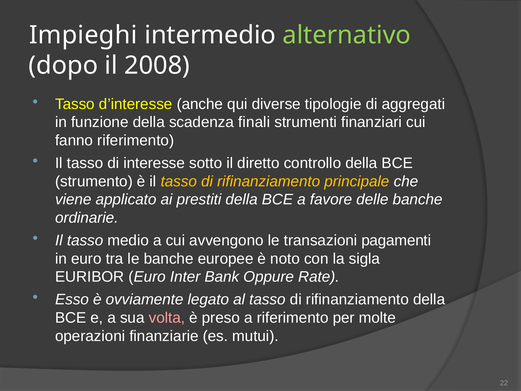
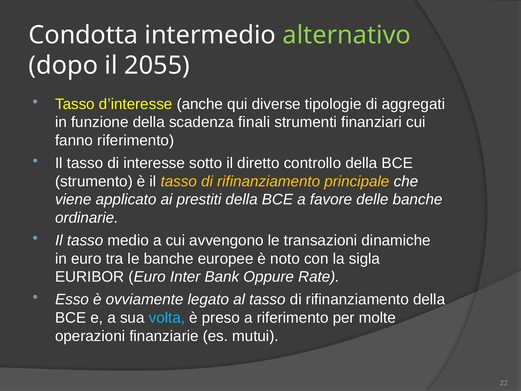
Impieghi: Impieghi -> Condotta (83, 35)
2008: 2008 -> 2055 (157, 66)
pagamenti: pagamenti -> dinamiche (396, 240)
volta colour: pink -> light blue (167, 318)
